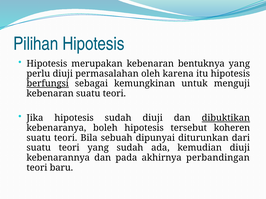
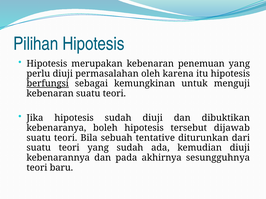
bentuknya: bentuknya -> penemuan (201, 64)
dibuktikan underline: present -> none (226, 118)
koheren: koheren -> dijawab (232, 128)
dipunyai: dipunyai -> tentative (155, 138)
perbandingan: perbandingan -> sesungguhnya (218, 158)
